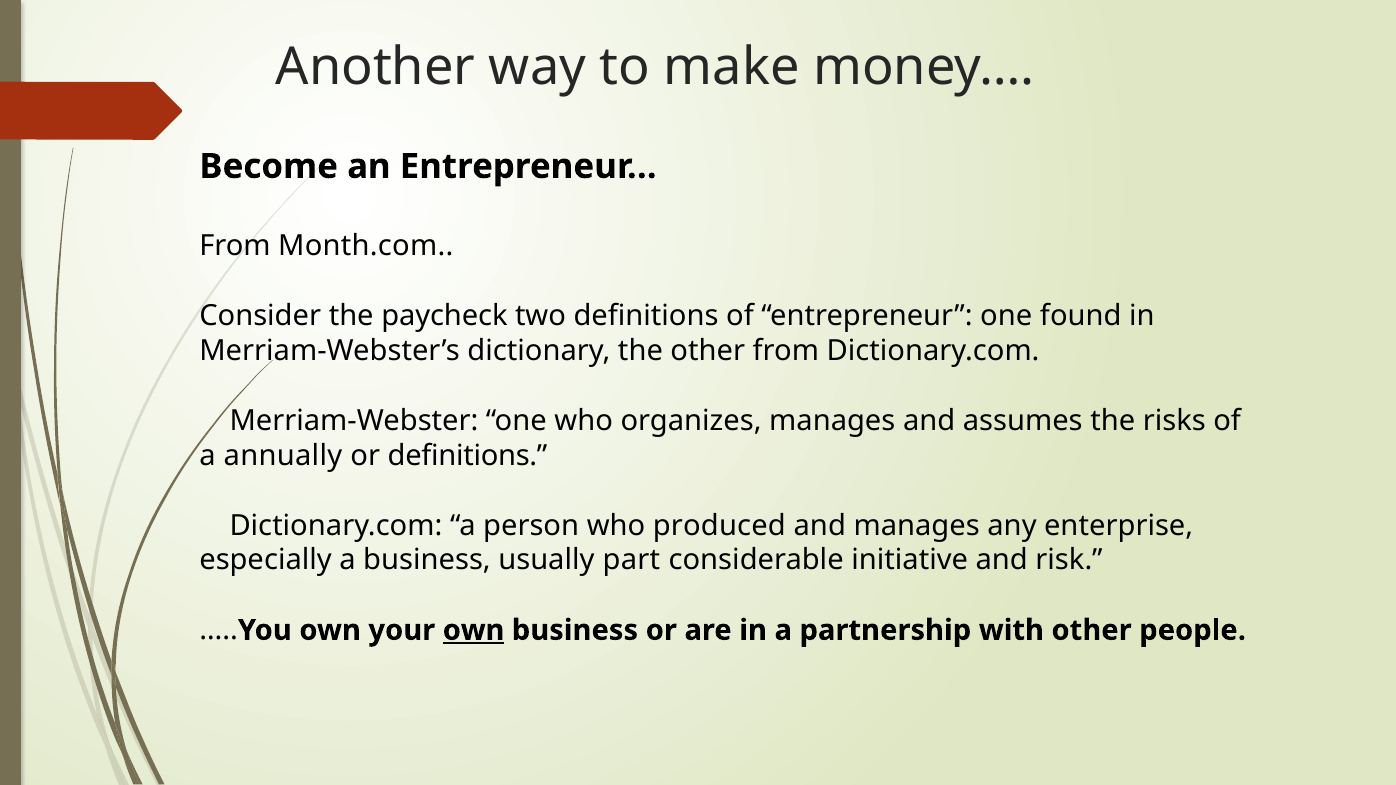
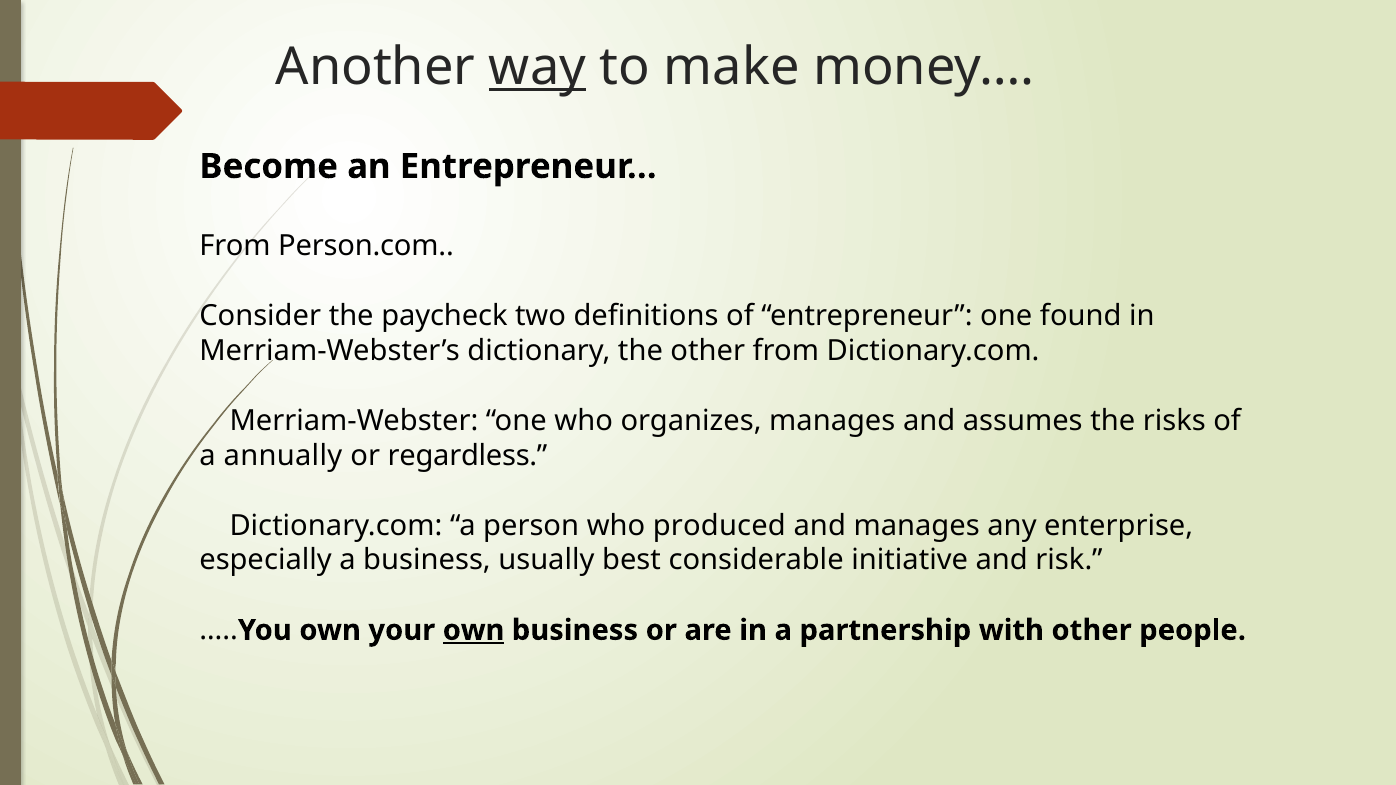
way underline: none -> present (538, 67)
Month.com: Month.com -> Person.com (366, 246)
or definitions: definitions -> regardless (468, 456)
part: part -> best (632, 561)
